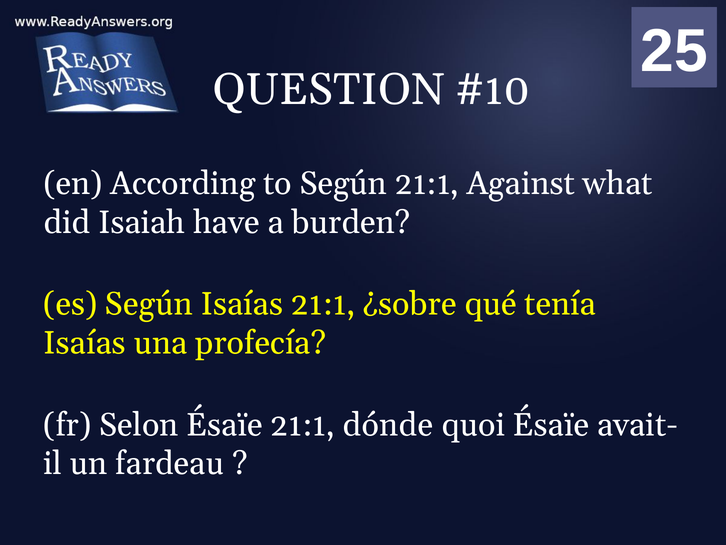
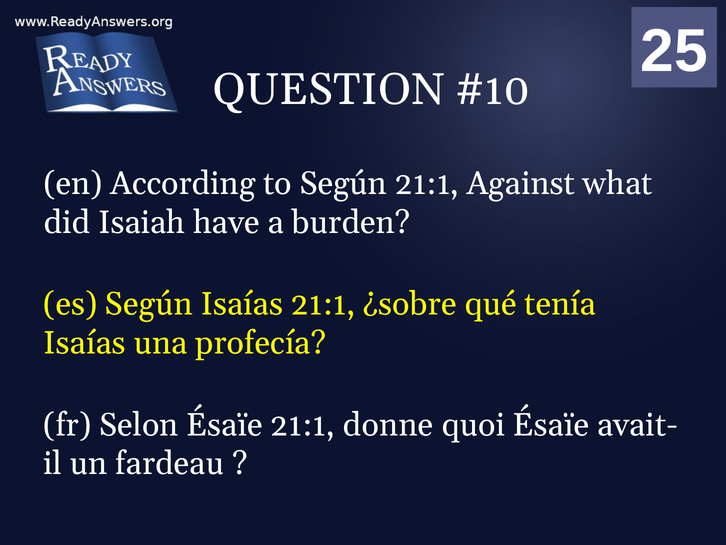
dónde: dónde -> donne (388, 424)
